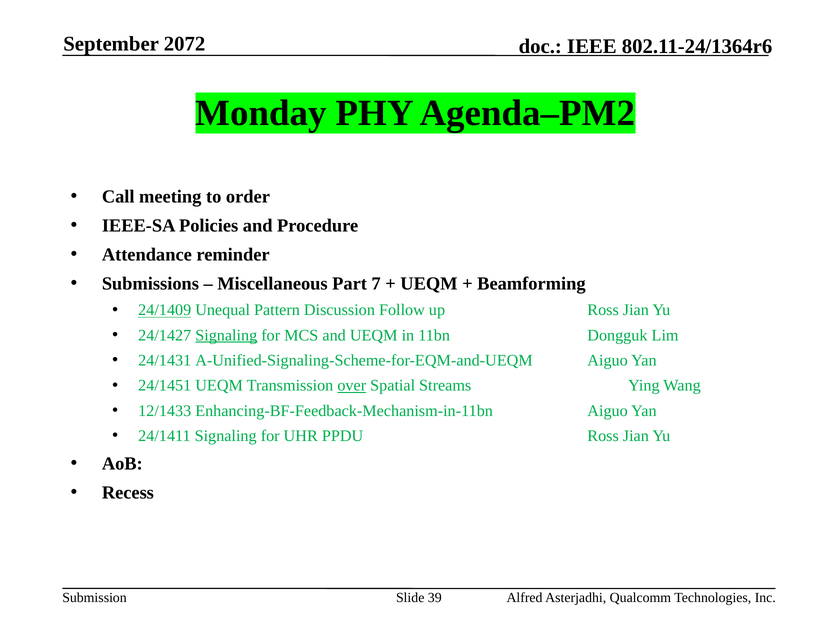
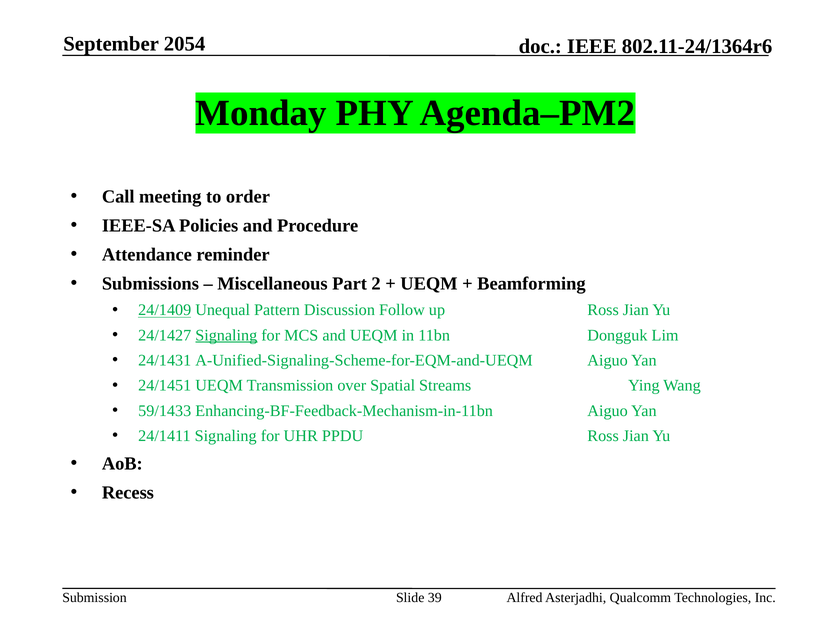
2072: 2072 -> 2054 (185, 44)
7: 7 -> 2 (376, 284)
over underline: present -> none (352, 386)
12/1433: 12/1433 -> 59/1433 (165, 411)
